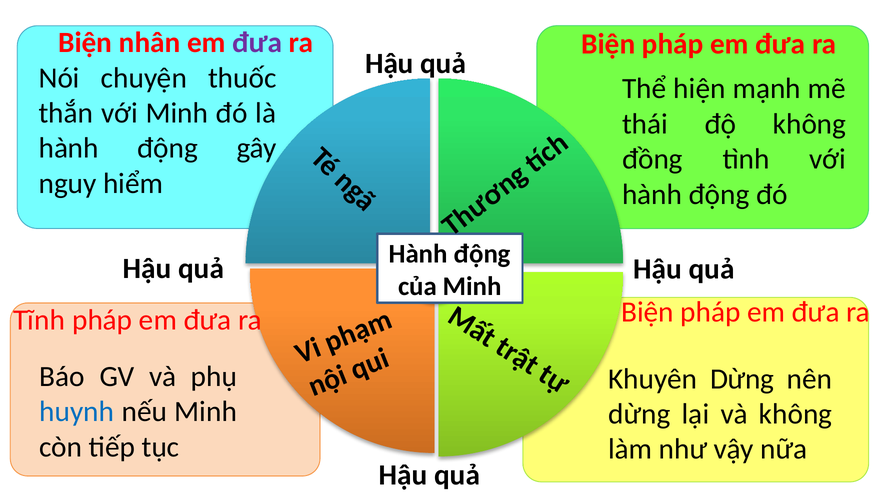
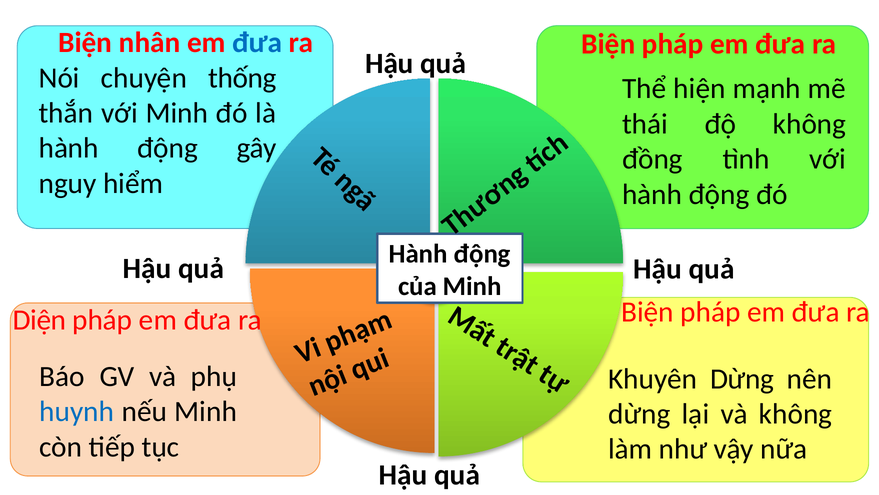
đưa colour: purple -> blue (257, 42)
thuốc: thuốc -> thống (242, 78)
Tĩnh: Tĩnh -> Diện (39, 320)
